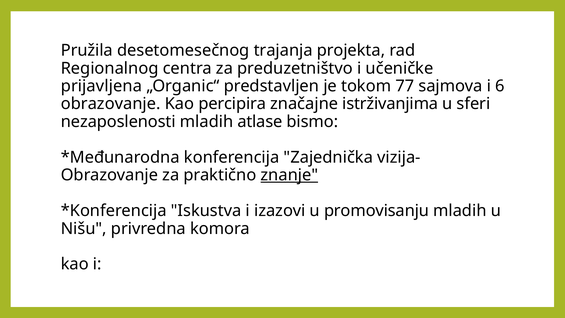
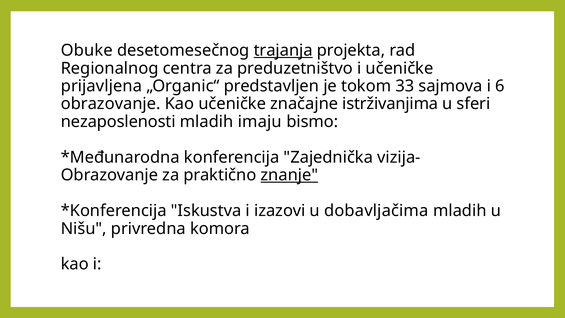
Pružila: Pružila -> Obuke (87, 50)
trajanja underline: none -> present (283, 50)
77: 77 -> 33 (405, 86)
Kao percipira: percipira -> učeničke (232, 104)
atlase: atlase -> imaju (260, 122)
promovisanju: promovisanju -> dobavljačima (376, 211)
